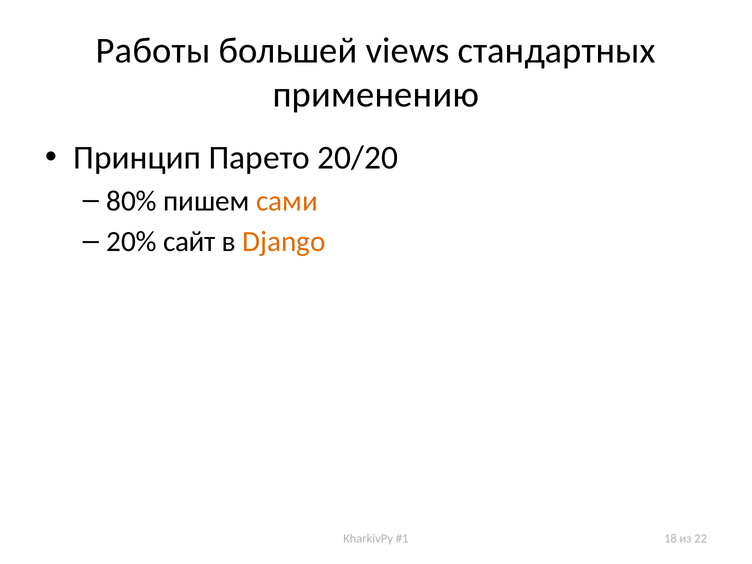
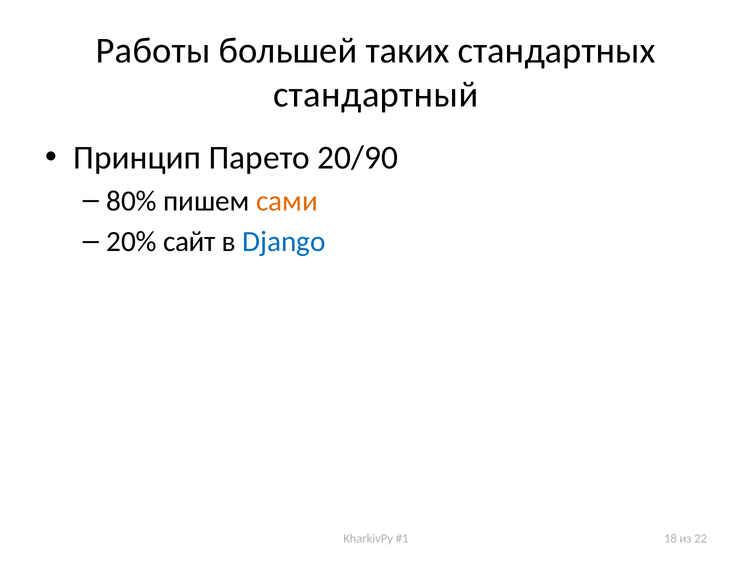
views: views -> таких (408, 51)
применению: применению -> стандартный (376, 95)
20/20: 20/20 -> 20/90 (358, 158)
Django colour: orange -> blue (284, 242)
